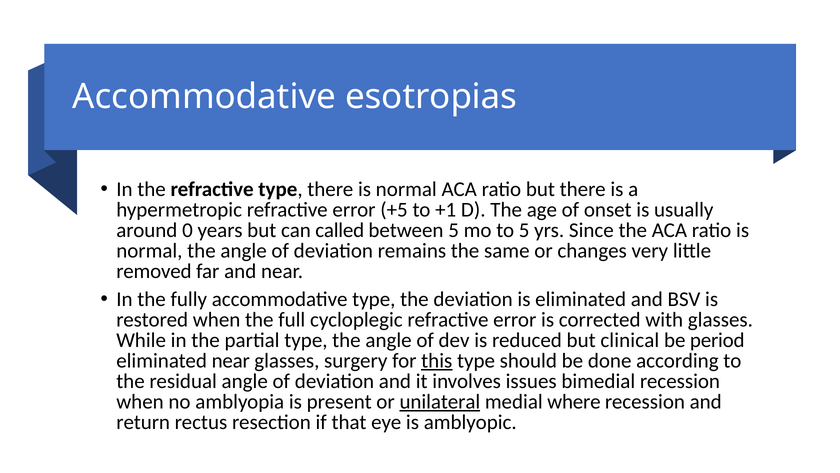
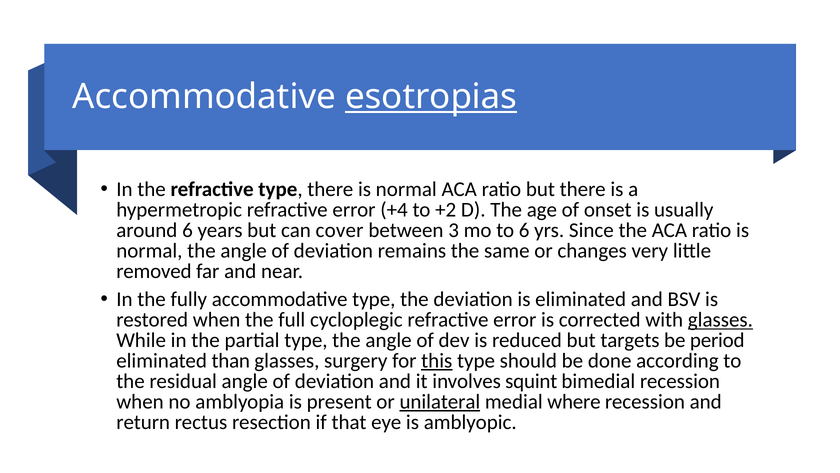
esotropias underline: none -> present (431, 97)
+5: +5 -> +4 (394, 210)
+1: +1 -> +2 (446, 210)
around 0: 0 -> 6 (188, 230)
called: called -> cover (340, 230)
between 5: 5 -> 3 (454, 230)
to 5: 5 -> 6 (524, 230)
glasses underline: none -> present (720, 320)
clinical: clinical -> targets (630, 340)
eliminated near: near -> than (231, 360)
issues: issues -> squint (531, 381)
